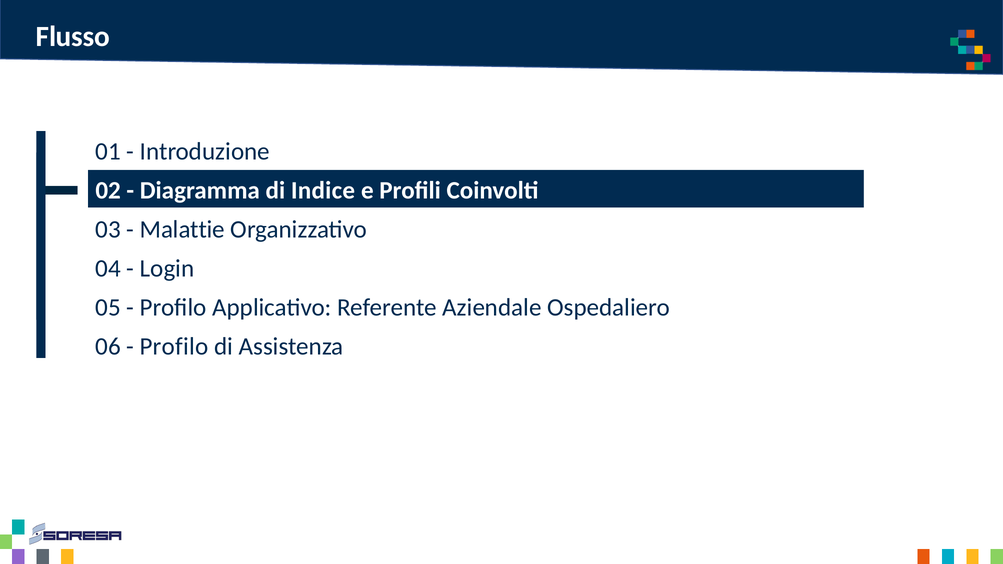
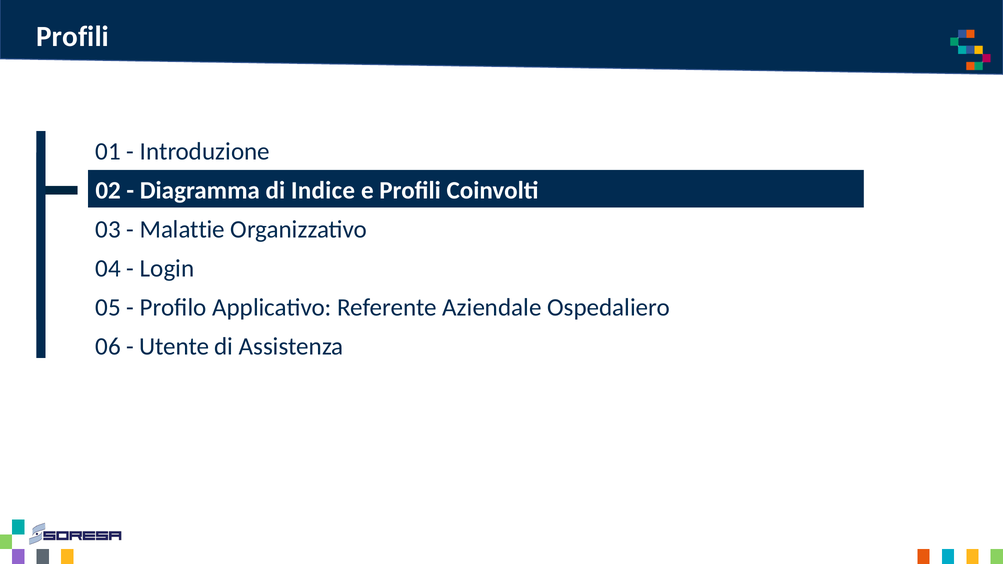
Flusso: Flusso -> Profili (73, 37)
Profilo: Profilo -> Utente (174, 347)
